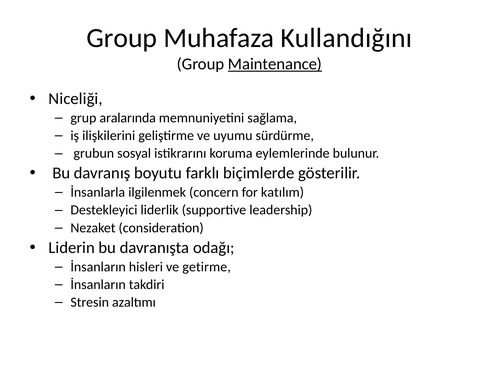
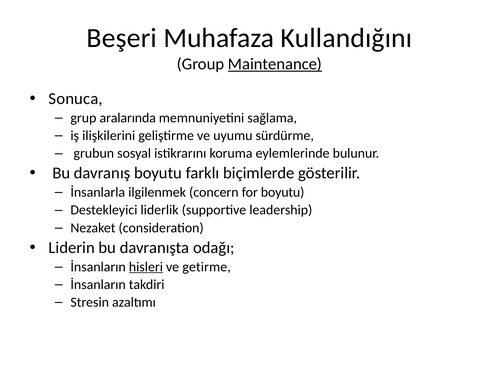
Group: Group -> Beşeri (122, 38)
Niceliği: Niceliği -> Sonuca (76, 99)
for katılım: katılım -> boyutu (283, 192)
hisleri underline: none -> present (146, 267)
